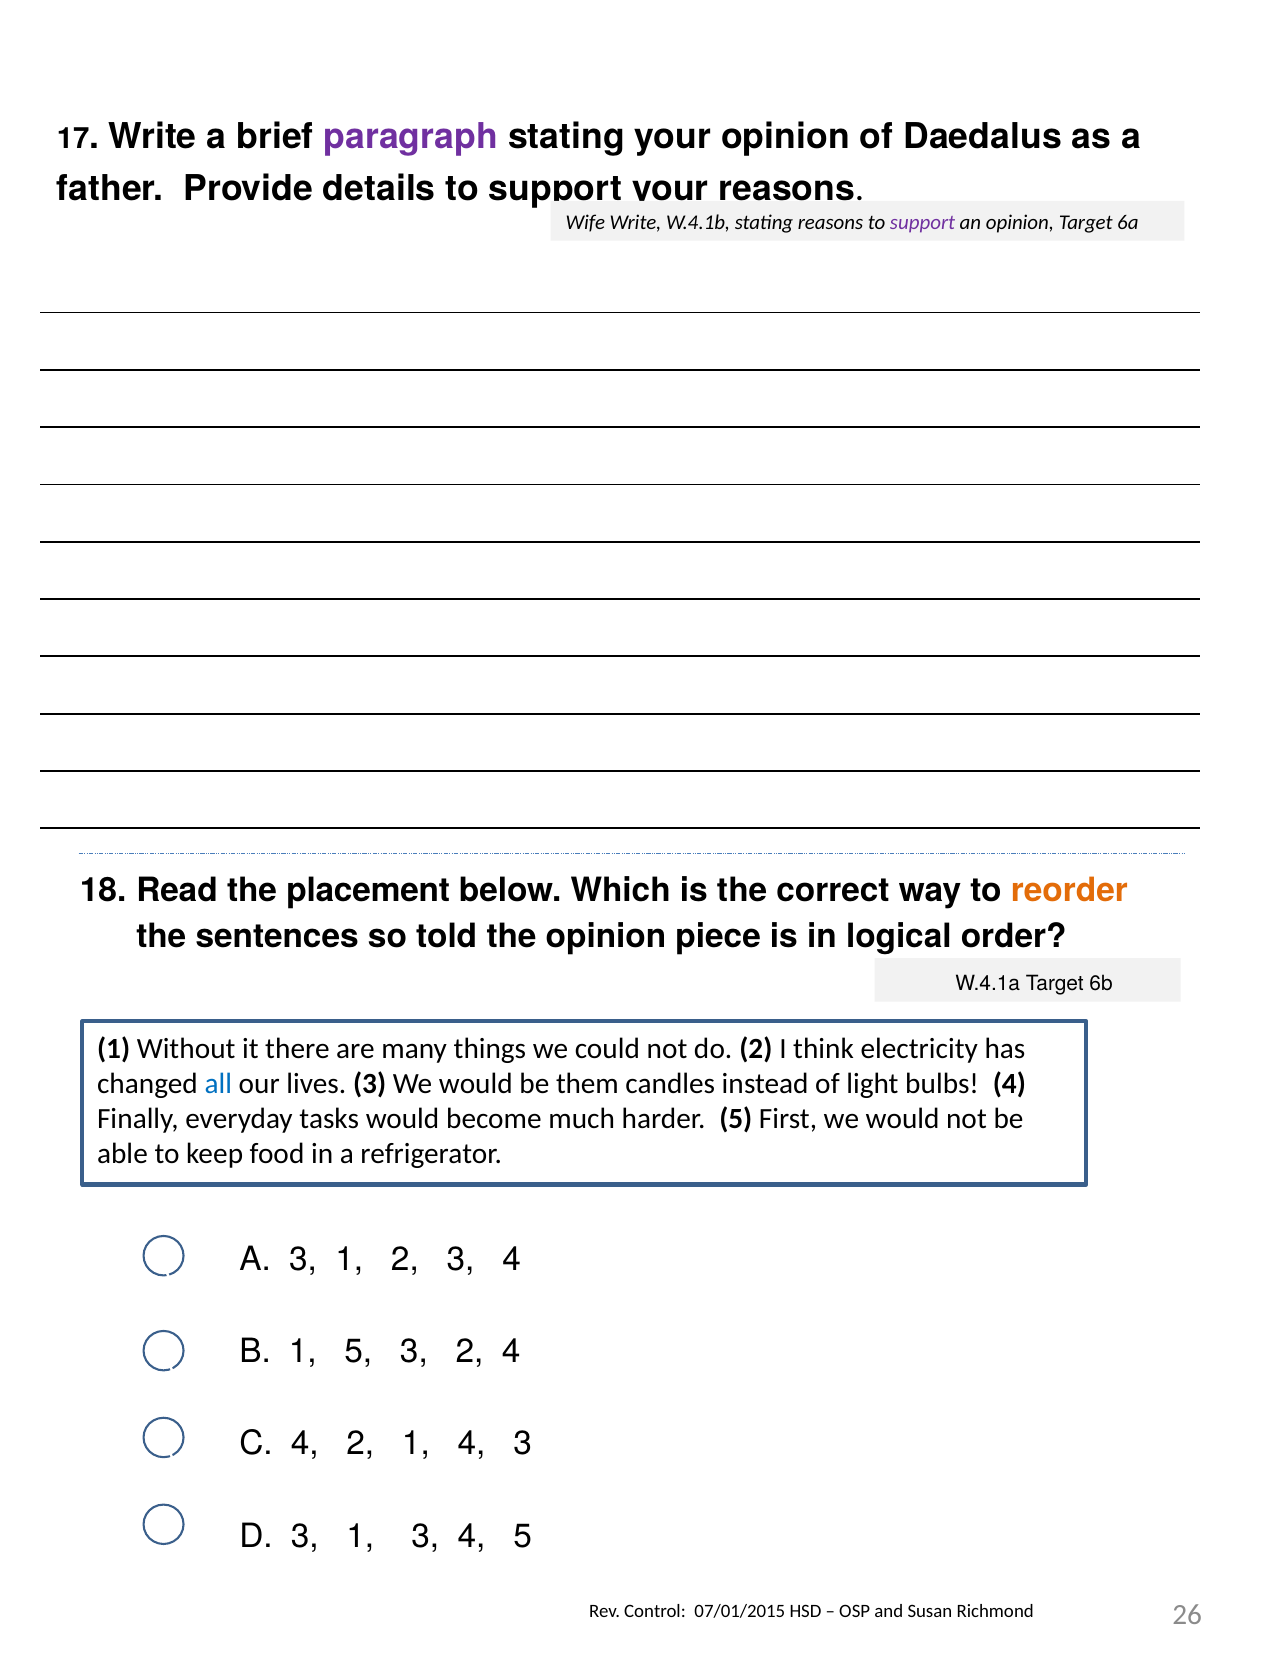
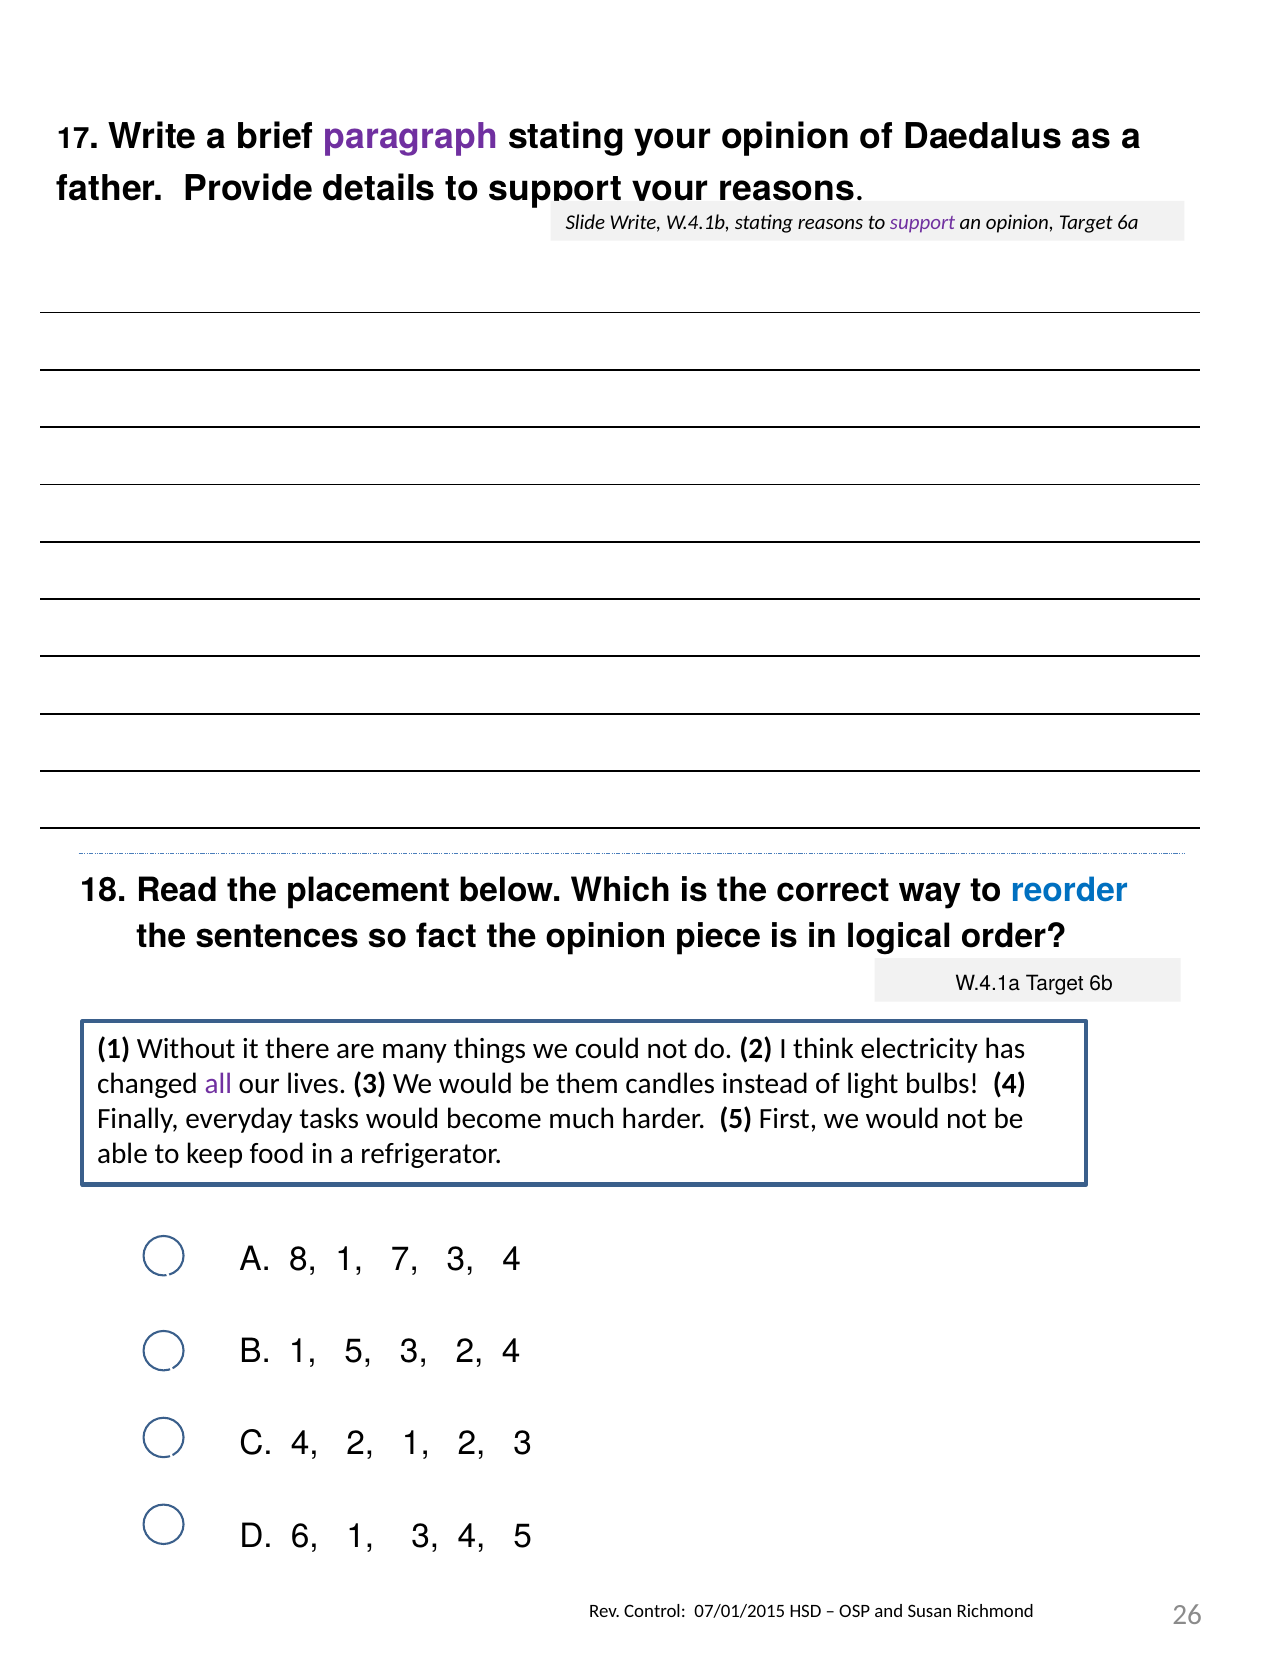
Wife: Wife -> Slide (585, 222)
reorder colour: orange -> blue (1069, 890)
told: told -> fact (446, 936)
all colour: blue -> purple (218, 1083)
A 3: 3 -> 8 (303, 1259)
1 2: 2 -> 7 (405, 1259)
1 4: 4 -> 2 (472, 1443)
3: 3 -> 6 (305, 1536)
